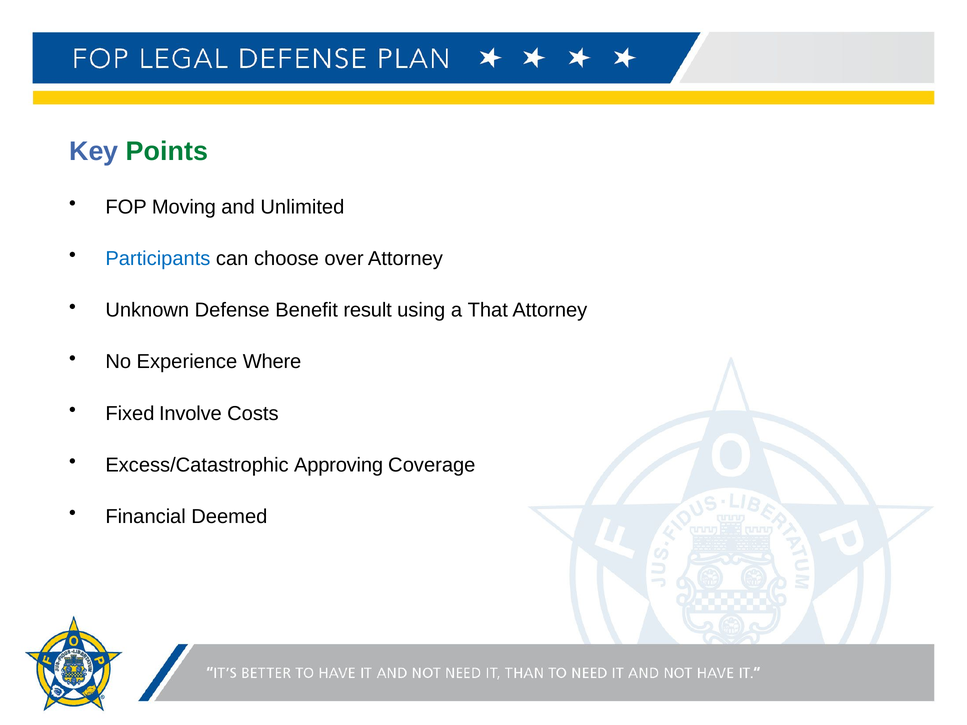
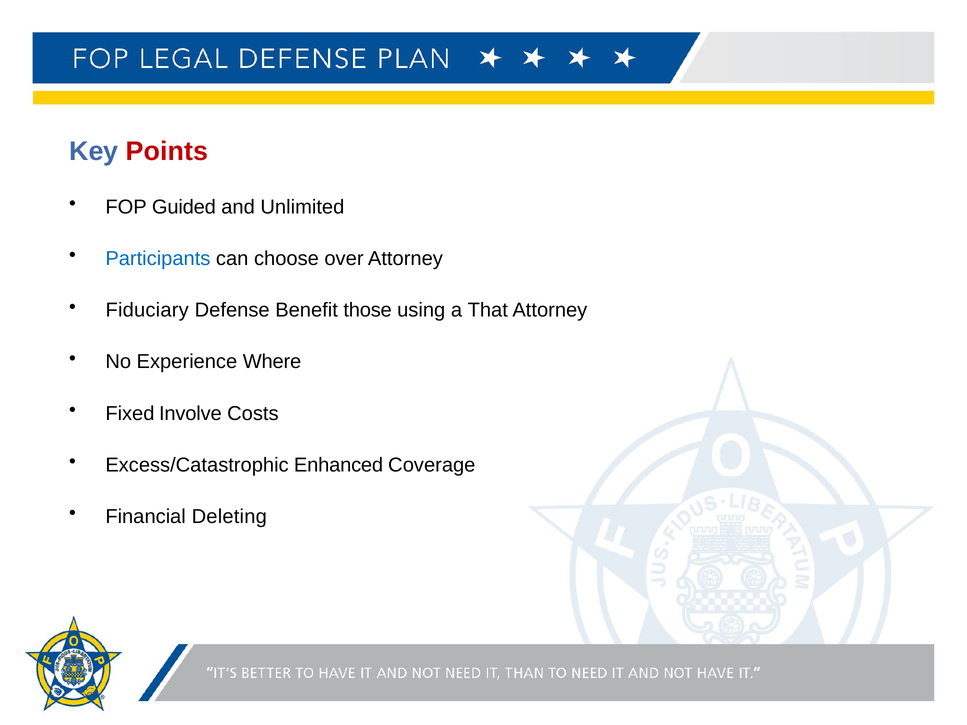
Points colour: green -> red (167, 152)
Moving: Moving -> Guided (184, 207)
Unknown: Unknown -> Fiduciary (147, 310)
result: result -> those (368, 310)
Approving: Approving -> Enhanced (339, 465)
Deemed: Deemed -> Deleting (229, 517)
